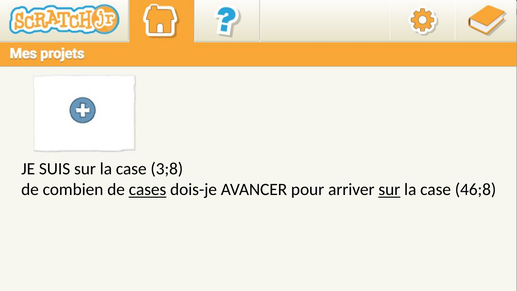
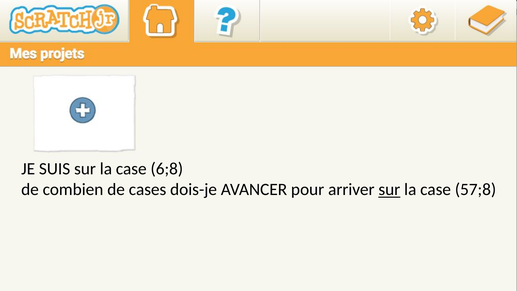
3;8: 3;8 -> 6;8 (167, 169)
cases underline: present -> none (148, 190)
46;8: 46;8 -> 57;8 (476, 190)
